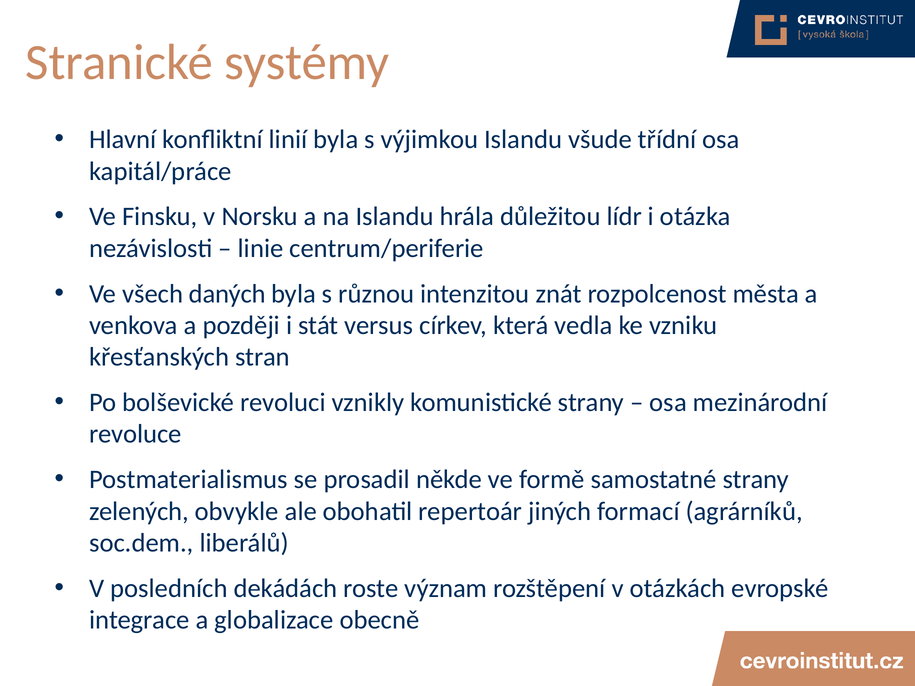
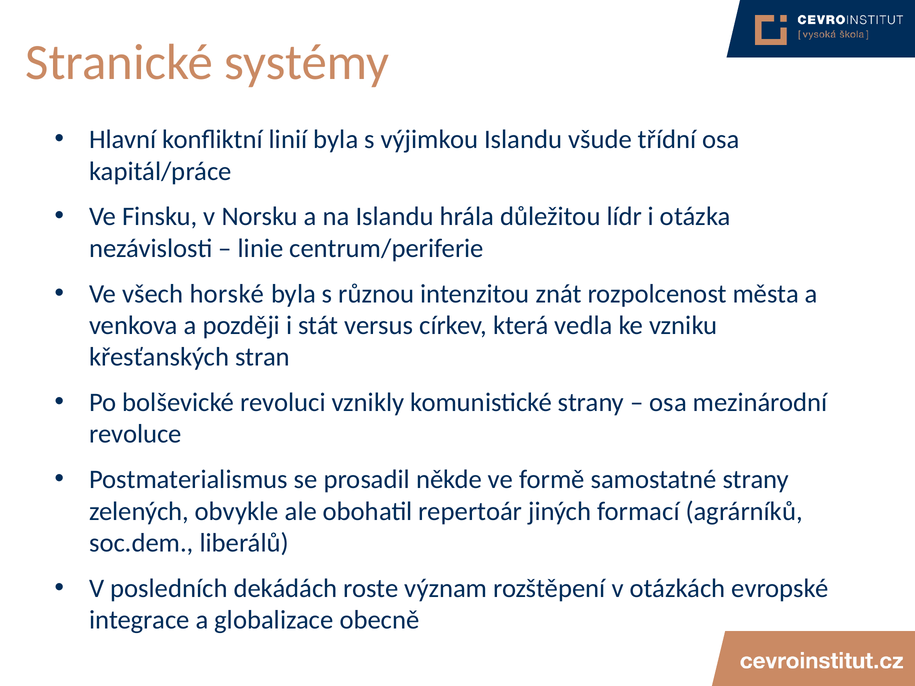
daných: daných -> horské (227, 294)
